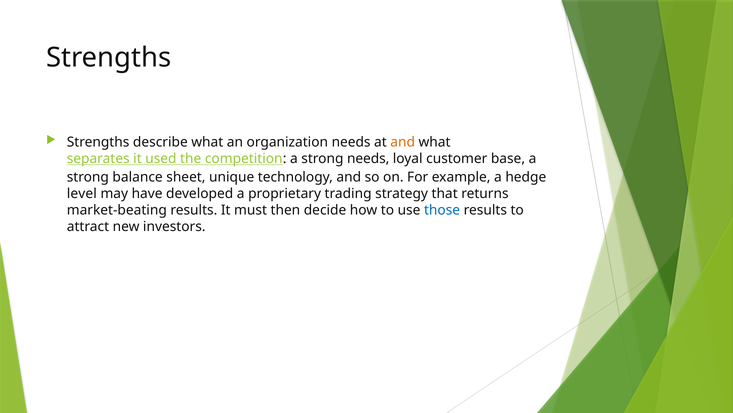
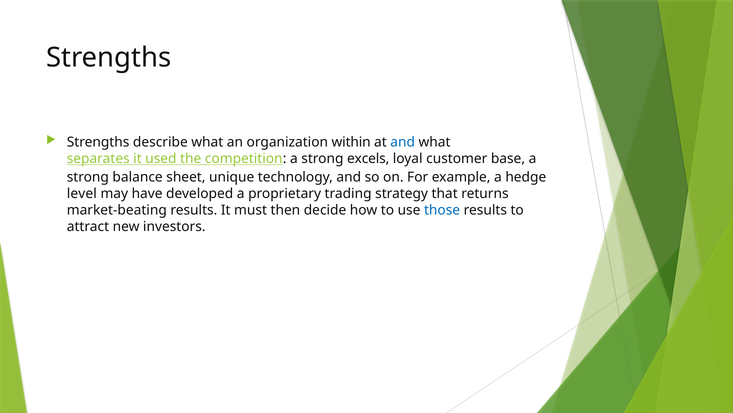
organization needs: needs -> within (351, 142)
and colour: orange -> blue (403, 142)
strong needs: needs -> excels (368, 158)
